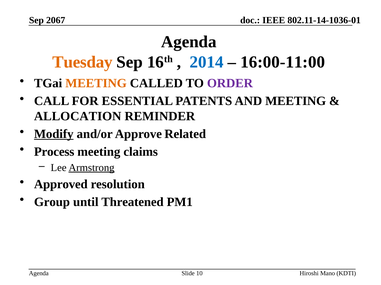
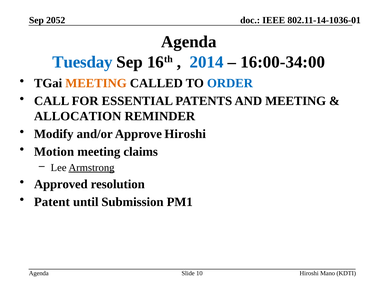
2067: 2067 -> 2052 (56, 20)
Tuesday colour: orange -> blue (82, 62)
16:00-11:00: 16:00-11:00 -> 16:00-34:00 (283, 62)
ORDER colour: purple -> blue (230, 83)
Modify underline: present -> none (54, 134)
Approve Related: Related -> Hiroshi (185, 134)
Process: Process -> Motion (54, 152)
Group: Group -> Patent (52, 202)
Threatened: Threatened -> Submission (132, 202)
